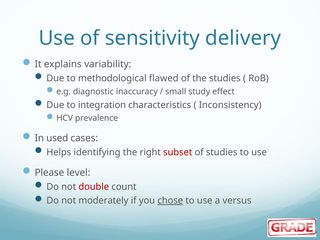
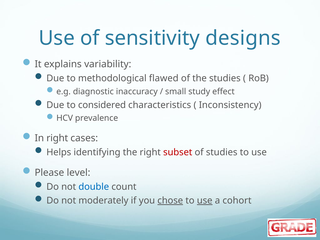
delivery: delivery -> designs (243, 38)
integration: integration -> considered (102, 105)
In used: used -> right (57, 138)
double colour: red -> blue (94, 187)
use underline: none -> present (205, 201)
versus: versus -> cohort (237, 201)
